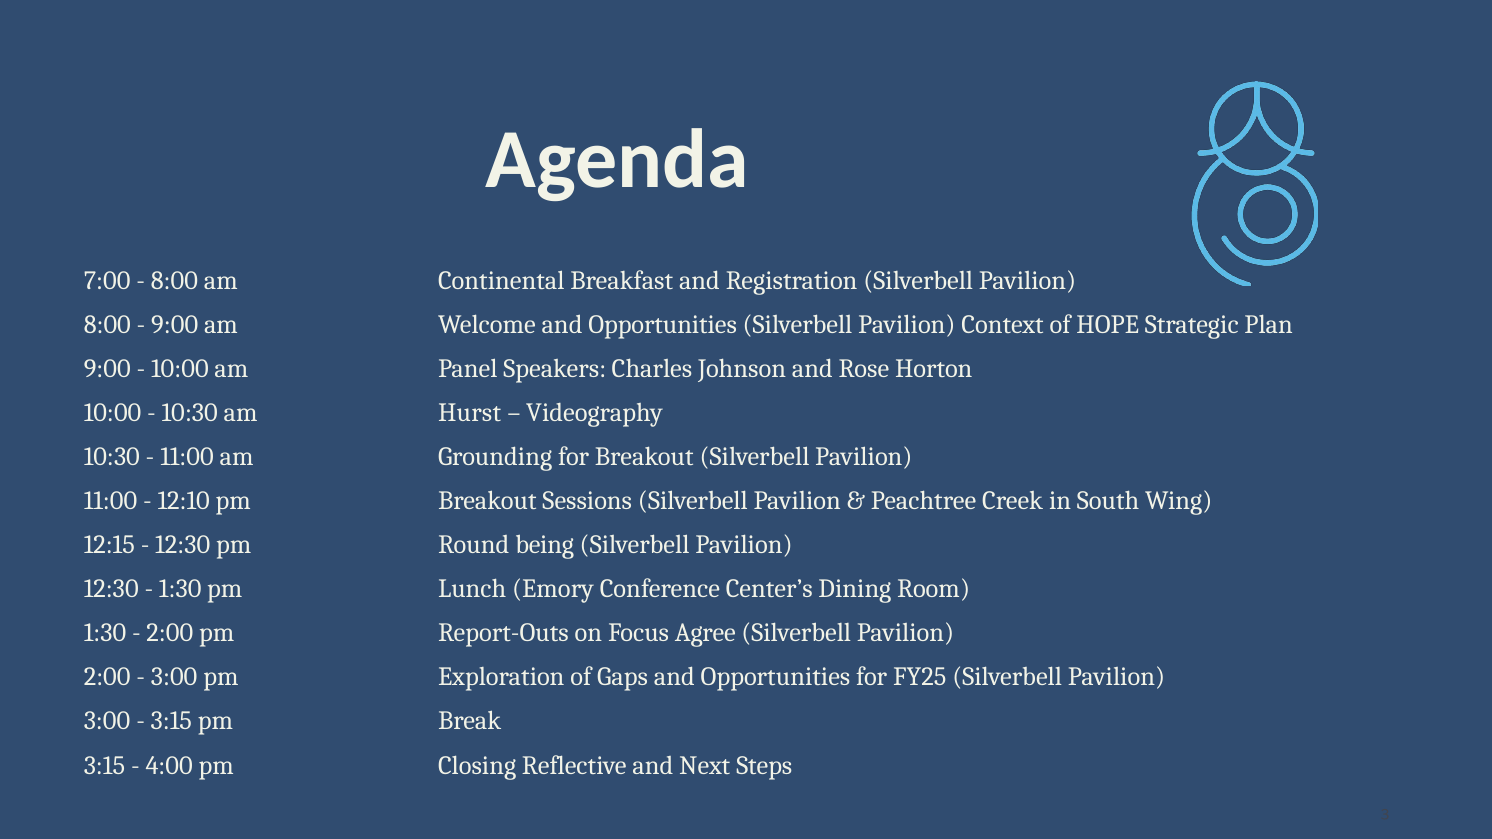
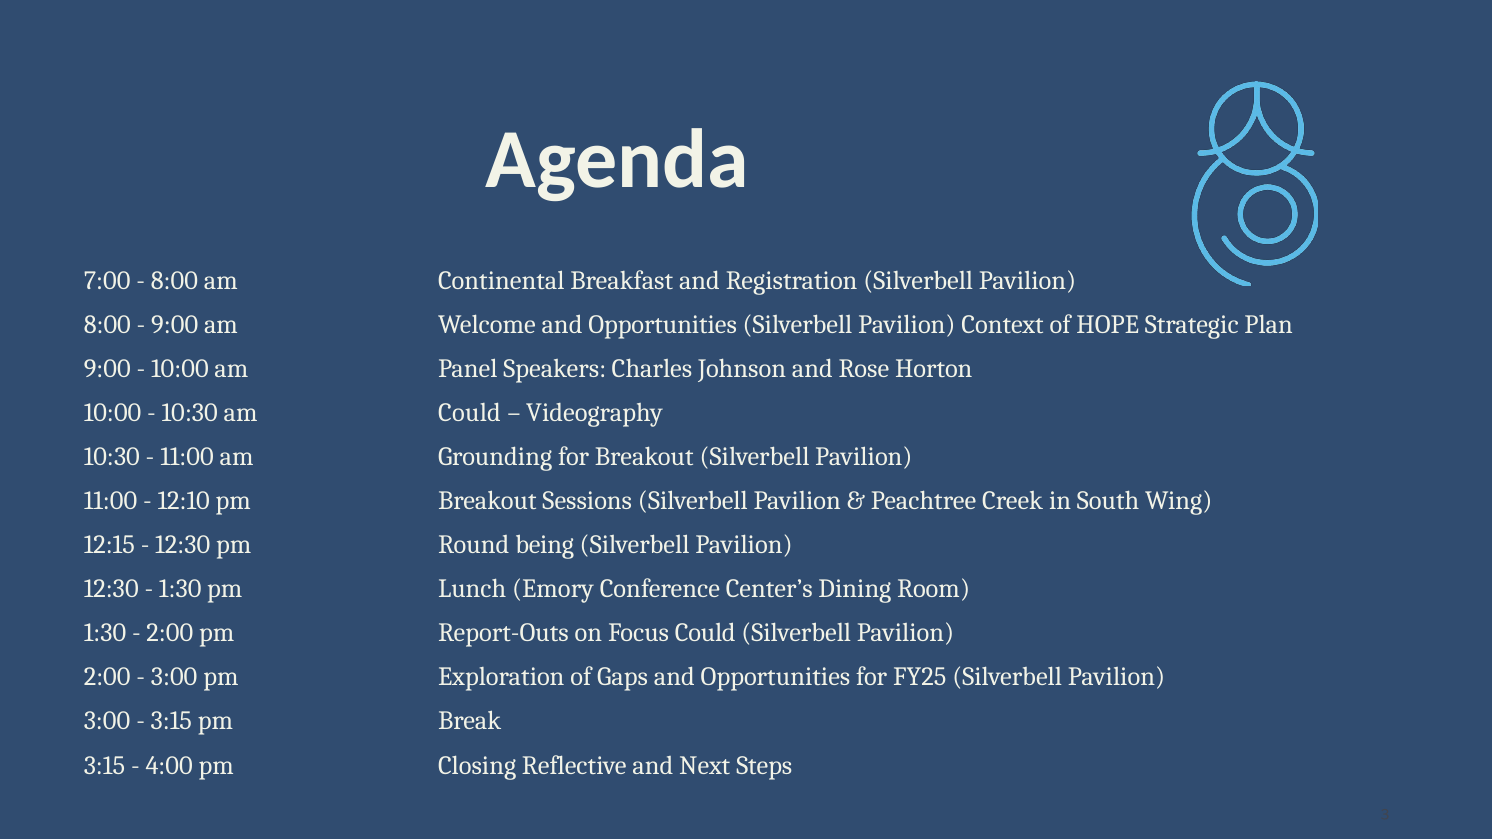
am Hurst: Hurst -> Could (470, 413)
Focus Agree: Agree -> Could (705, 633)
